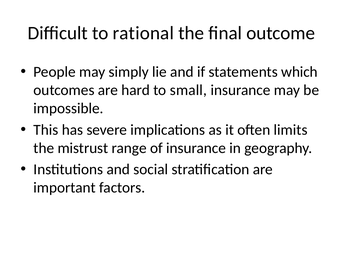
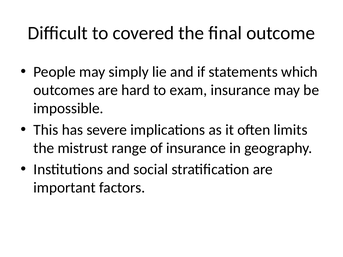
rational: rational -> covered (143, 33)
small: small -> exam (188, 90)
